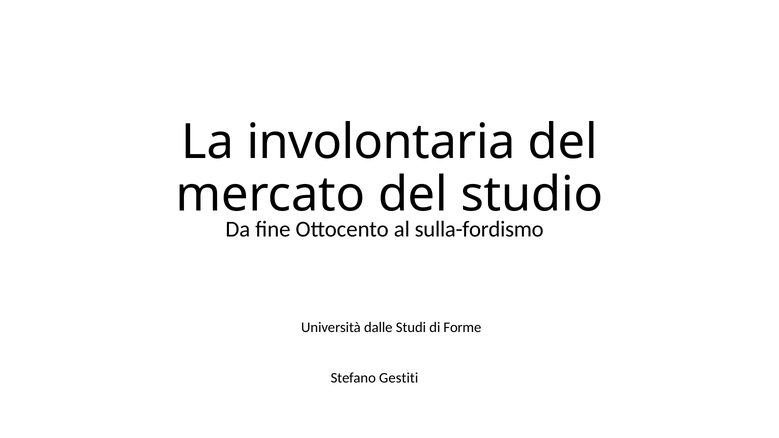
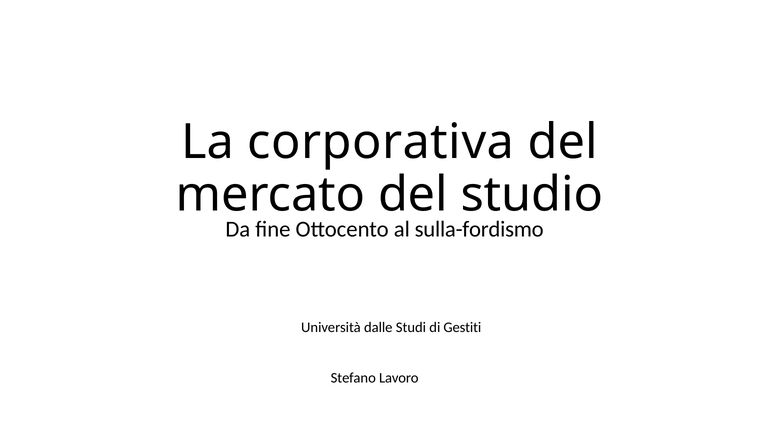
involontaria: involontaria -> corporativa (381, 142)
Forme: Forme -> Gestiti (462, 327)
Gestiti: Gestiti -> Lavoro (399, 378)
